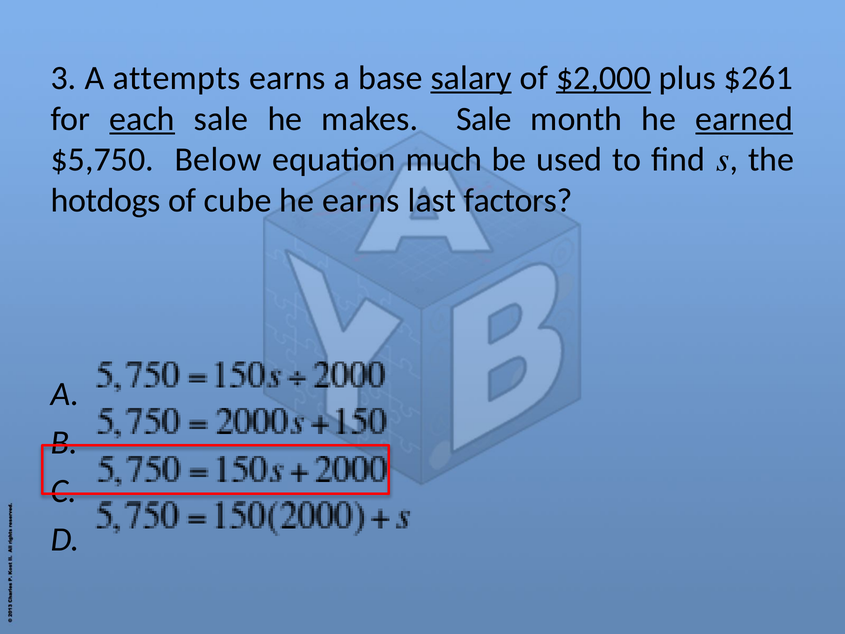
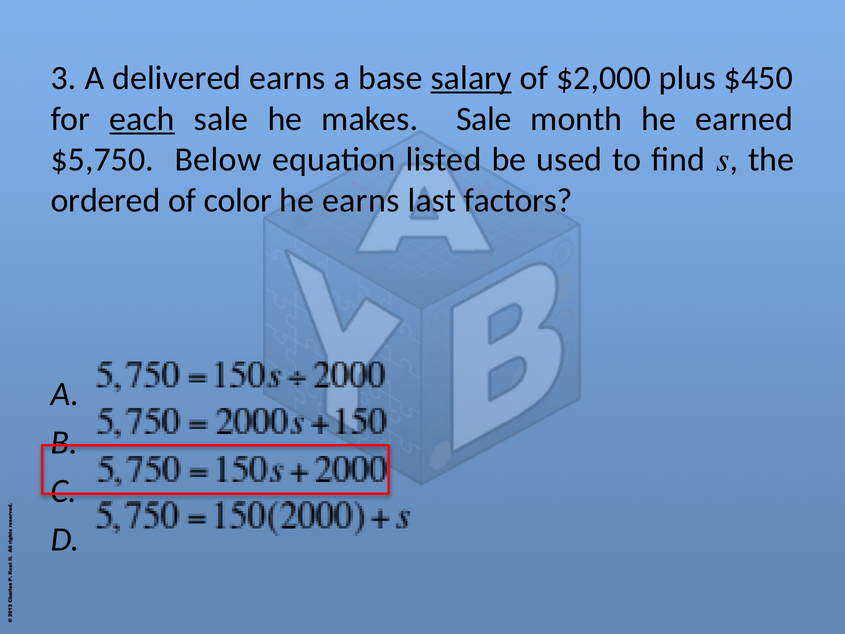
attempts: attempts -> delivered (177, 78)
$2,000 underline: present -> none (604, 78)
$261: $261 -> $450 (758, 78)
earned underline: present -> none (744, 119)
much: much -> listed (444, 160)
hotdogs: hotdogs -> ordered (106, 200)
cube: cube -> color (238, 200)
